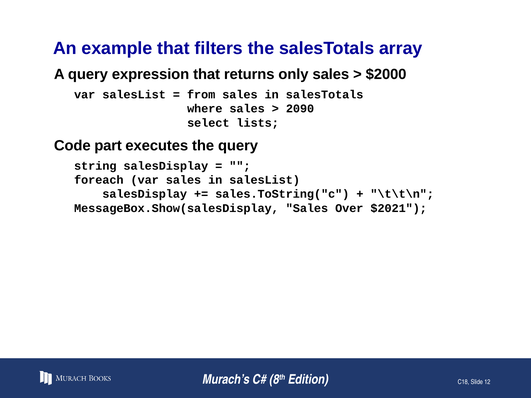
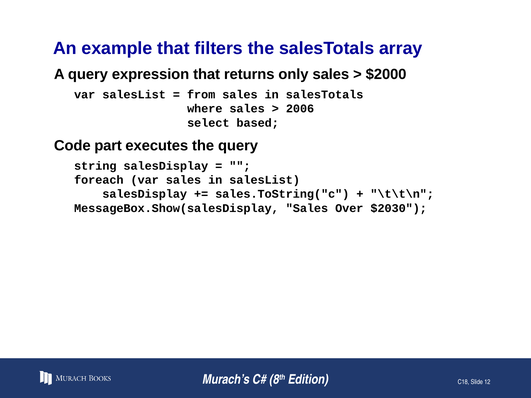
2090: 2090 -> 2006 (300, 109)
lists: lists -> based (258, 123)
$2021: $2021 -> $2030 (399, 208)
